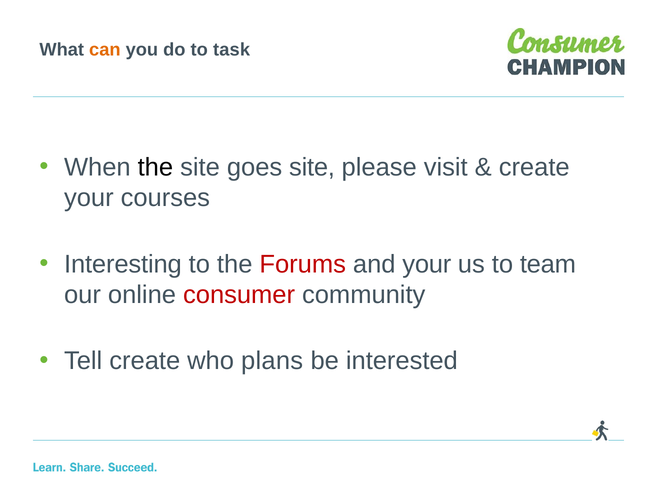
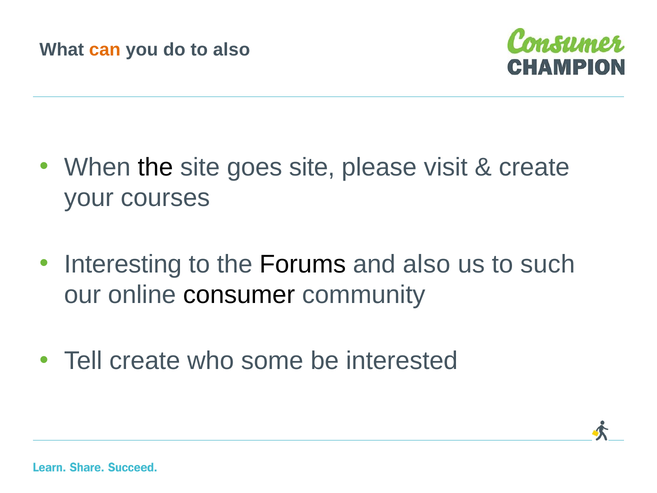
to task: task -> also (232, 50)
Forums colour: red -> black (303, 264)
and your: your -> also (427, 264)
team: team -> such (548, 264)
consumer colour: red -> black (239, 295)
plans: plans -> some (272, 361)
